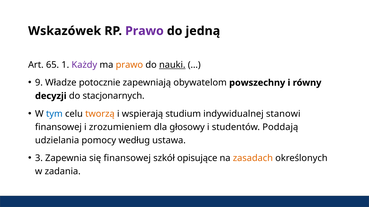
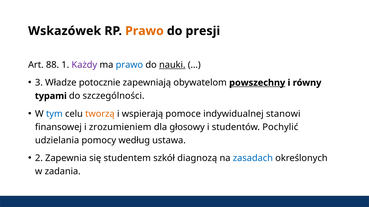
Prawo colour: purple -> orange (144, 31)
jedną: jedną -> presji (203, 31)
65: 65 -> 88 (53, 65)
prawo colour: orange -> blue (129, 65)
9: 9 -> 3 (39, 83)
powszechny underline: none -> present (257, 83)
decyzji: decyzji -> typami (51, 96)
stacjonarnych: stacjonarnych -> szczególności (114, 96)
studium: studium -> pomoce (183, 114)
Poddają: Poddają -> Pochylić (280, 127)
3: 3 -> 2 (39, 159)
się finansowej: finansowej -> studentem (127, 159)
opisujące: opisujące -> diagnozą (197, 159)
zasadach colour: orange -> blue (253, 159)
